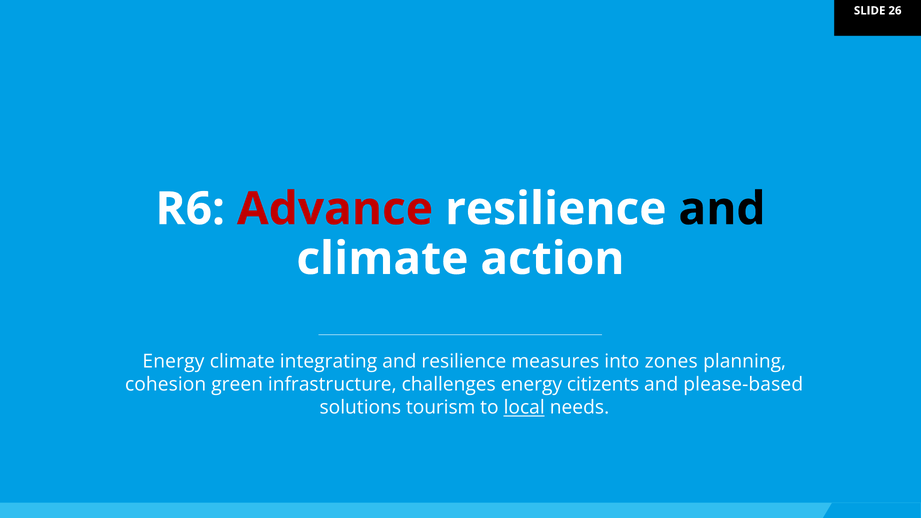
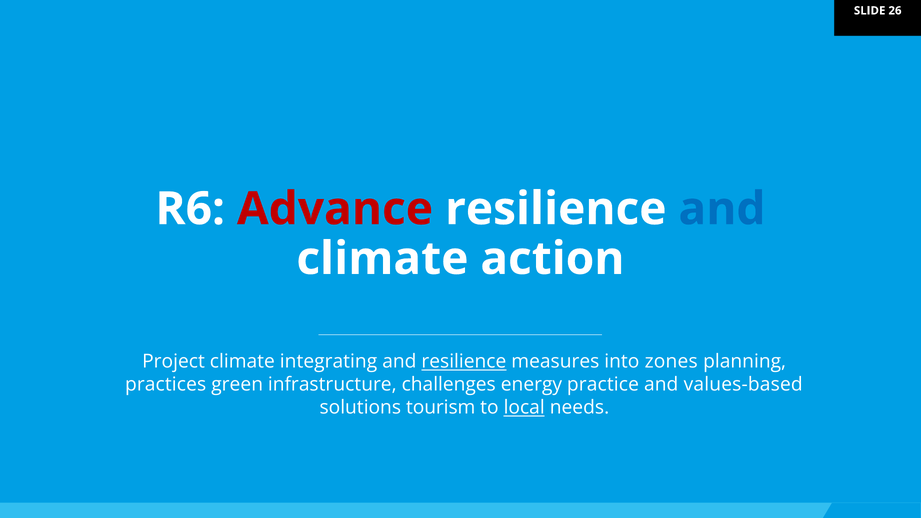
and colour: black -> blue (722, 209)
Energy: Energy -> Project (174, 362)
resilience underline: none -> present (464, 362)
cohesion: cohesion -> practices (166, 385)
citizents: citizents -> practice (603, 385)
please-based: please-based -> values-based (743, 385)
